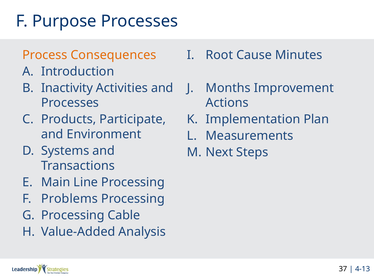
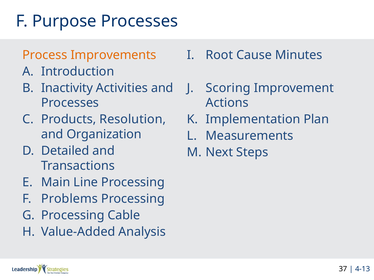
Consequences: Consequences -> Improvements (114, 55)
Months: Months -> Scoring (228, 88)
Participate: Participate -> Resolution (133, 120)
Environment: Environment -> Organization (104, 135)
Systems: Systems -> Detailed (65, 151)
